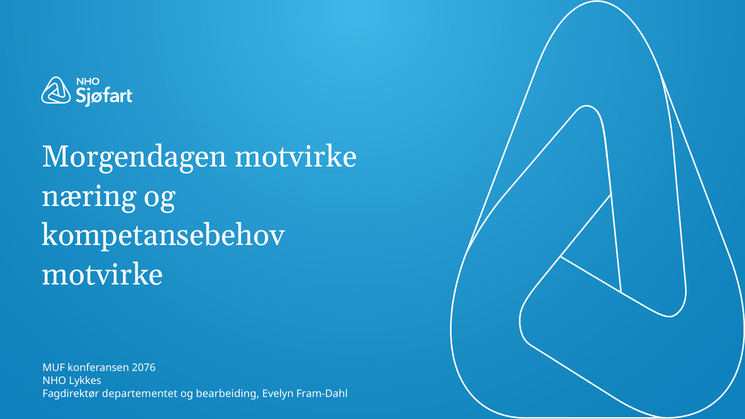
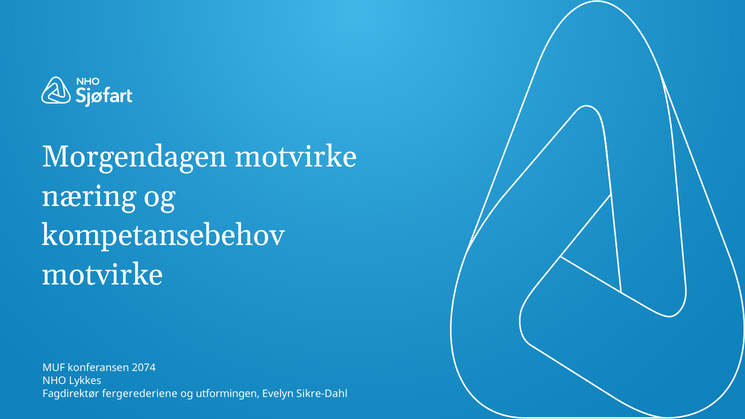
2076: 2076 -> 2074 (144, 368)
departementet: departementet -> fergerederiene (140, 394)
bearbeiding: bearbeiding -> utformingen (228, 394)
Fram-Dahl: Fram-Dahl -> Sikre-Dahl (322, 394)
